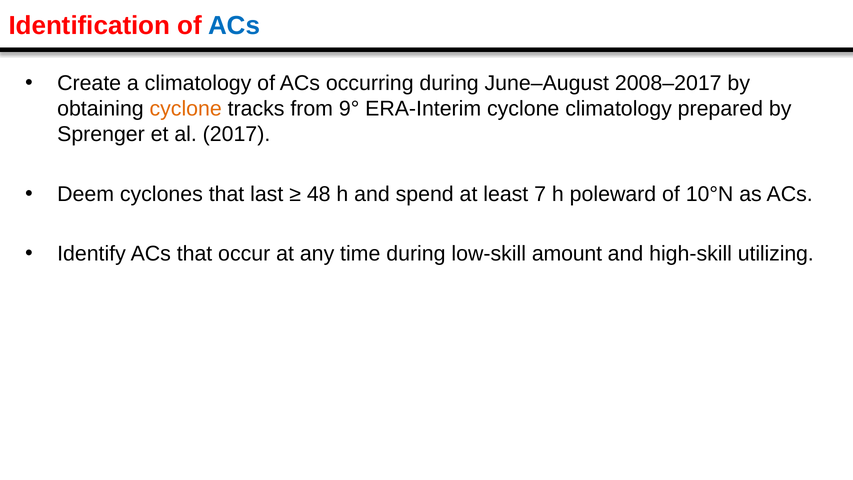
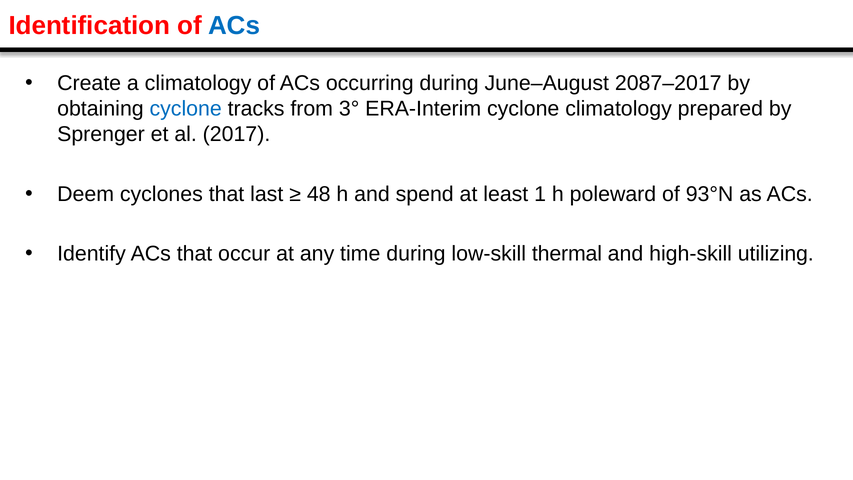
2008–2017: 2008–2017 -> 2087–2017 (668, 83)
cyclone colour: orange -> blue (186, 109)
9°: 9° -> 3° (349, 109)
7: 7 -> 1 (540, 194)
10°N: 10°N -> 93°N (710, 194)
amount: amount -> thermal (567, 254)
